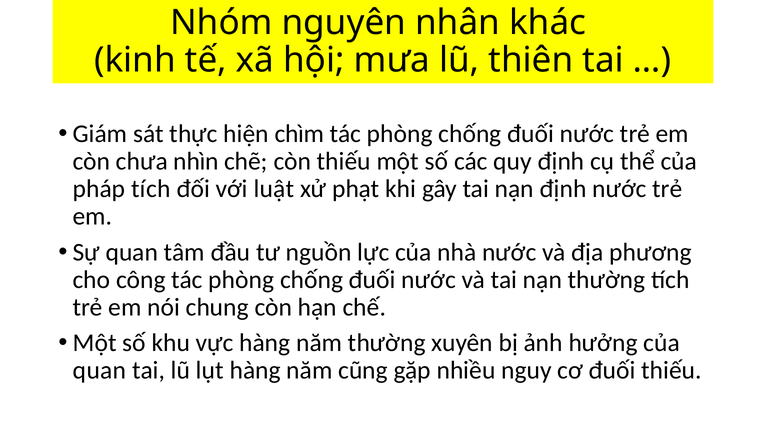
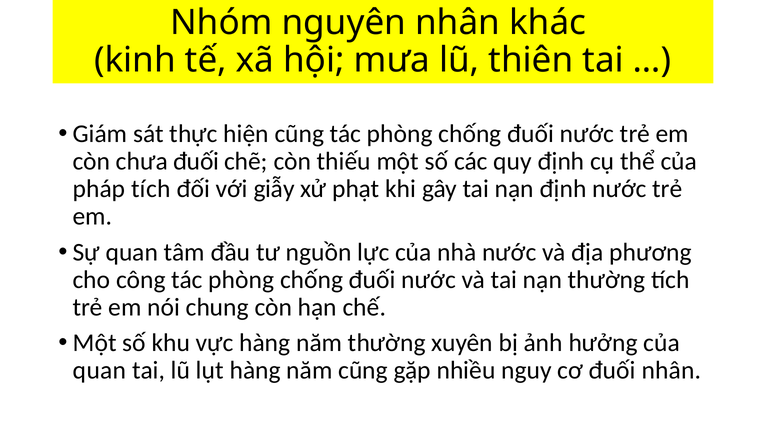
hiện chìm: chìm -> cũng (299, 134)
chưa nhìn: nhìn -> đuối (196, 161)
luật: luật -> giẫy (274, 189)
đuối thiếu: thiếu -> nhân (671, 370)
